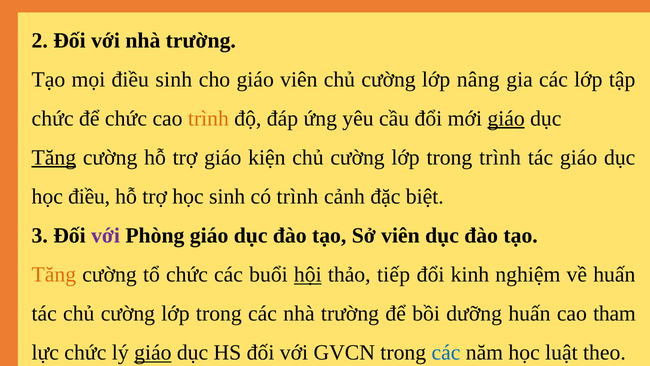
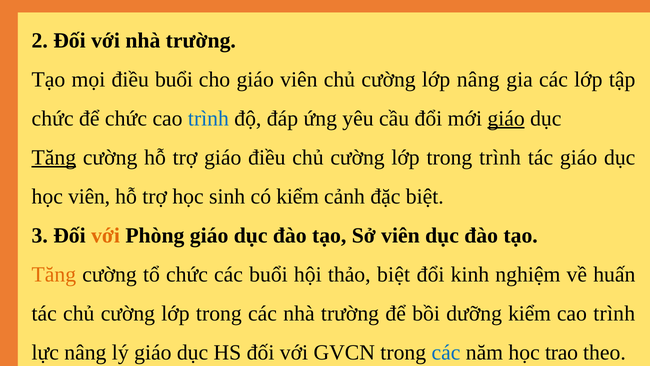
điều sinh: sinh -> buổi (174, 79)
trình colour: orange -> blue (208, 118)
giáo kiện: kiện -> điều (267, 157)
học điều: điều -> viên (89, 196)
có trình: trình -> kiểm (298, 196)
với colour: purple -> orange (106, 235)
hội underline: present -> none (308, 274)
thảo tiếp: tiếp -> biệt (394, 274)
dưỡng huấn: huấn -> kiểm (530, 313)
tham: tham -> trình (614, 313)
lực chức: chức -> nâng (85, 352)
giáo underline: present -> none (153, 352)
luật: luật -> trao (562, 352)
